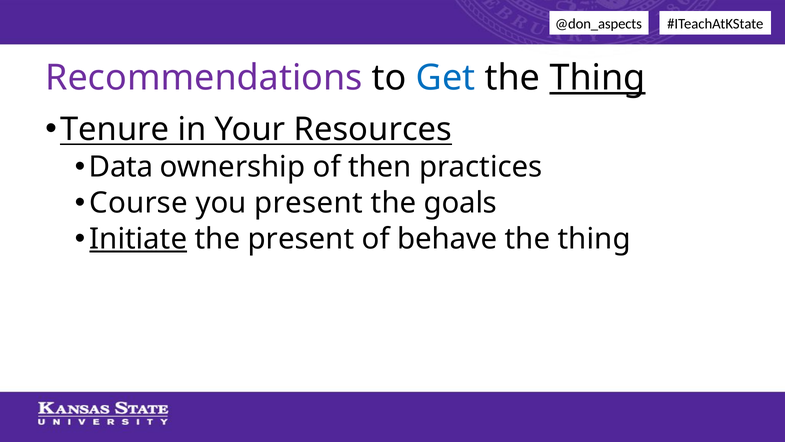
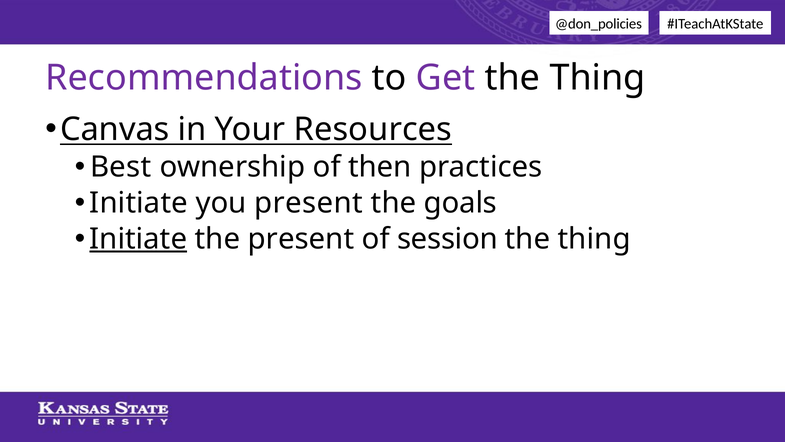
@don_aspects: @don_aspects -> @don_policies (598, 24)
Get colour: blue -> purple (446, 78)
Thing underline: present -> none (598, 78)
Tenure: Tenure -> Canvas (115, 129)
Data: Data -> Best (121, 167)
Course: Course -> Initiate (139, 203)
behave: behave -> session (447, 239)
